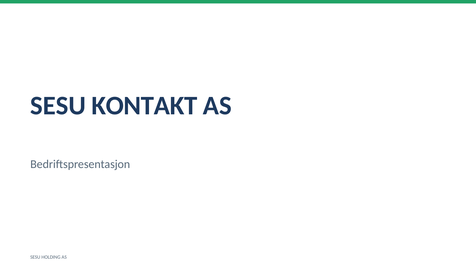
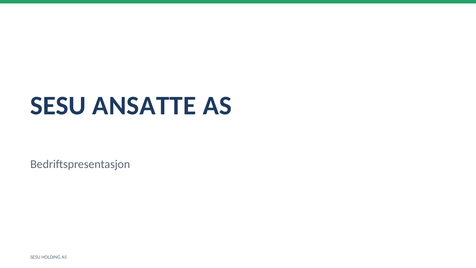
KONTAKT: KONTAKT -> ANSATTE (144, 106)
